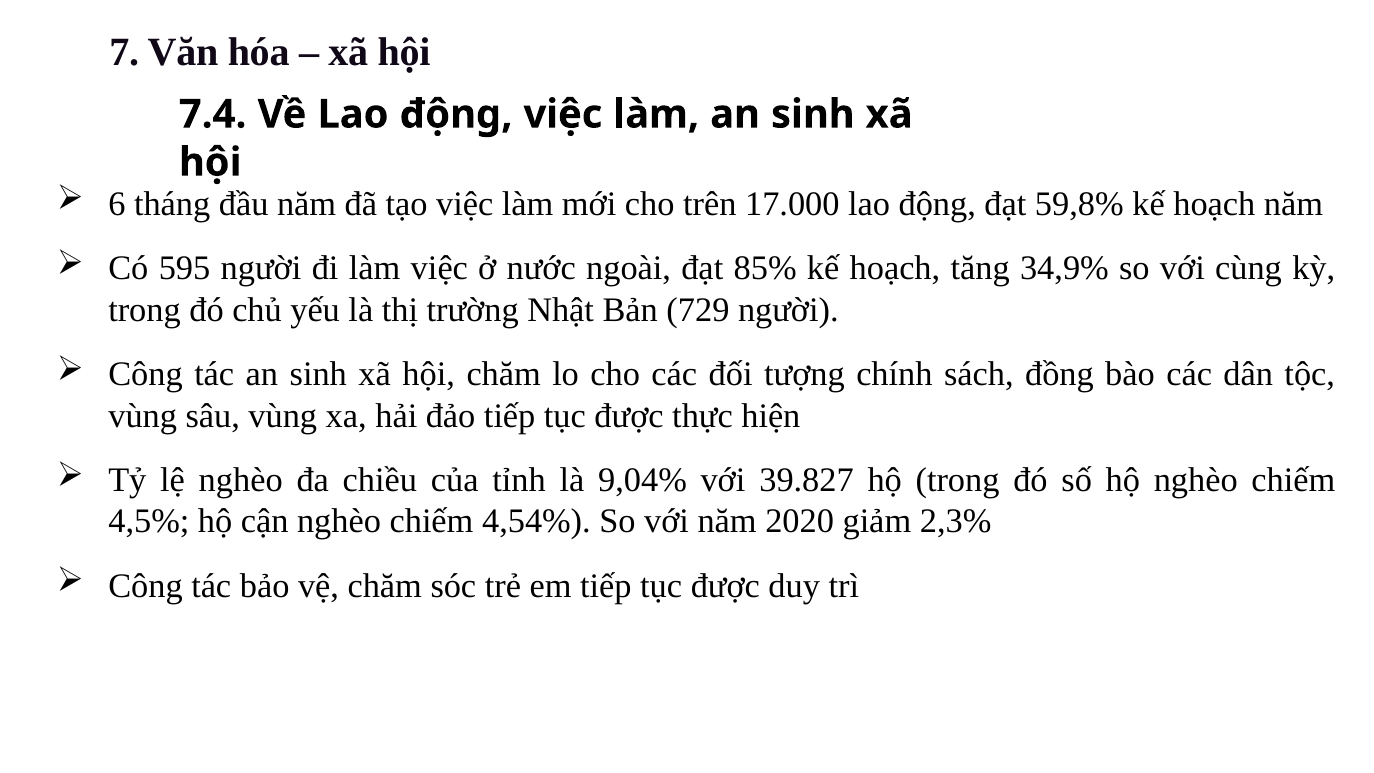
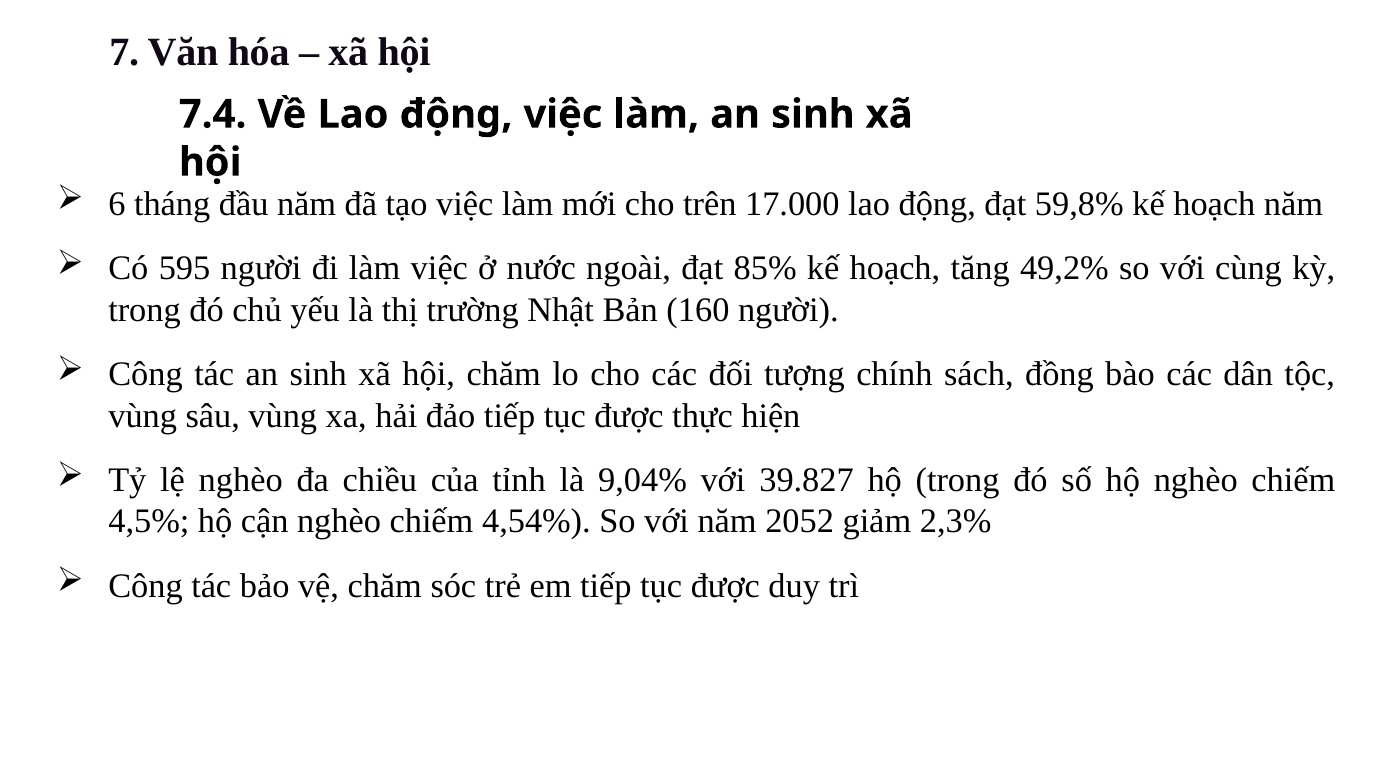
34,9%: 34,9% -> 49,2% (1064, 269)
729: 729 -> 160 (698, 310)
2020: 2020 -> 2052 (800, 521)
